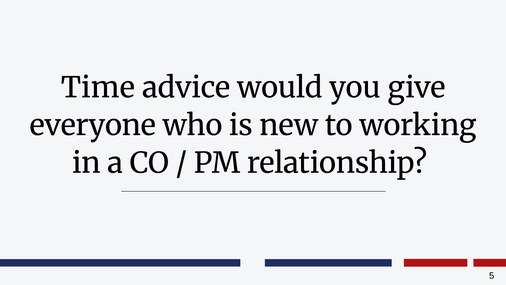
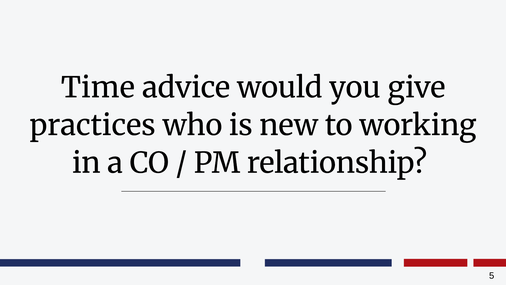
everyone: everyone -> practices (93, 125)
